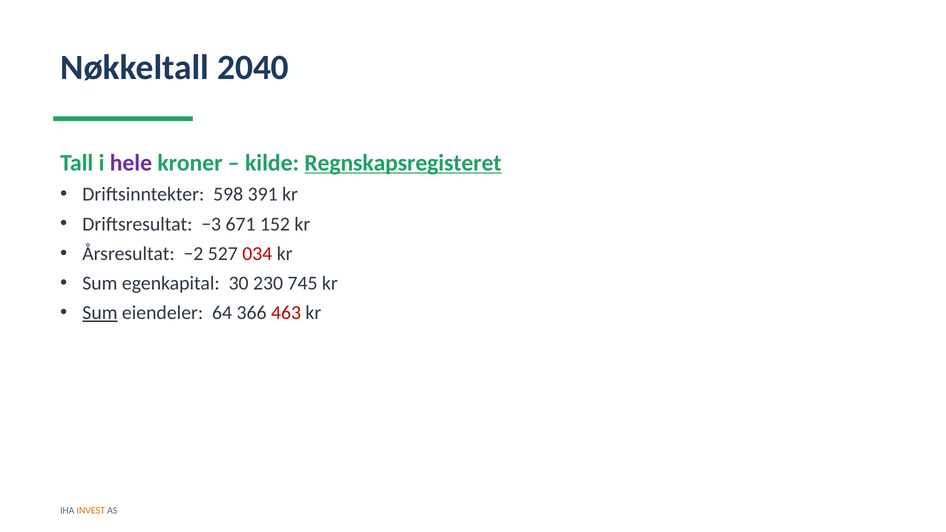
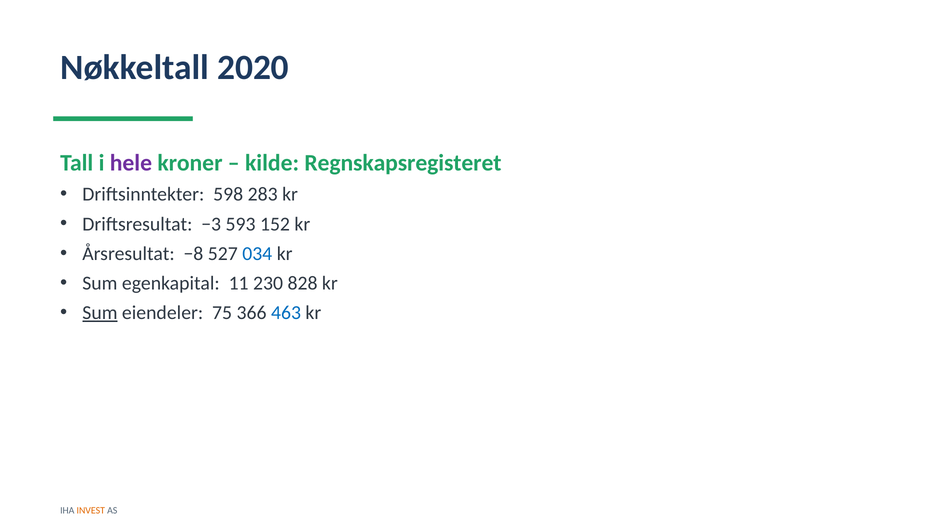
2040: 2040 -> 2020 (253, 68)
Regnskapsregisteret underline: present -> none (403, 163)
391: 391 -> 283 (263, 195)
671: 671 -> 593 (241, 224)
−2: −2 -> −8 (193, 254)
034 colour: red -> blue (257, 254)
30: 30 -> 11 (239, 283)
745: 745 -> 828 (303, 283)
64: 64 -> 75 (222, 313)
463 colour: red -> blue (286, 313)
